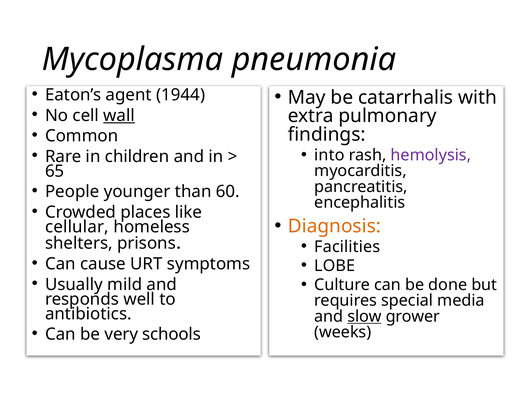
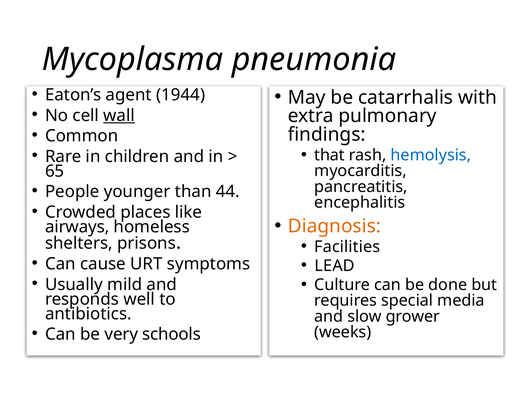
into: into -> that (330, 155)
hemolysis colour: purple -> blue (431, 155)
60: 60 -> 44 (228, 191)
cellular: cellular -> airways (77, 227)
LOBE: LOBE -> LEAD (335, 265)
slow underline: present -> none (364, 316)
